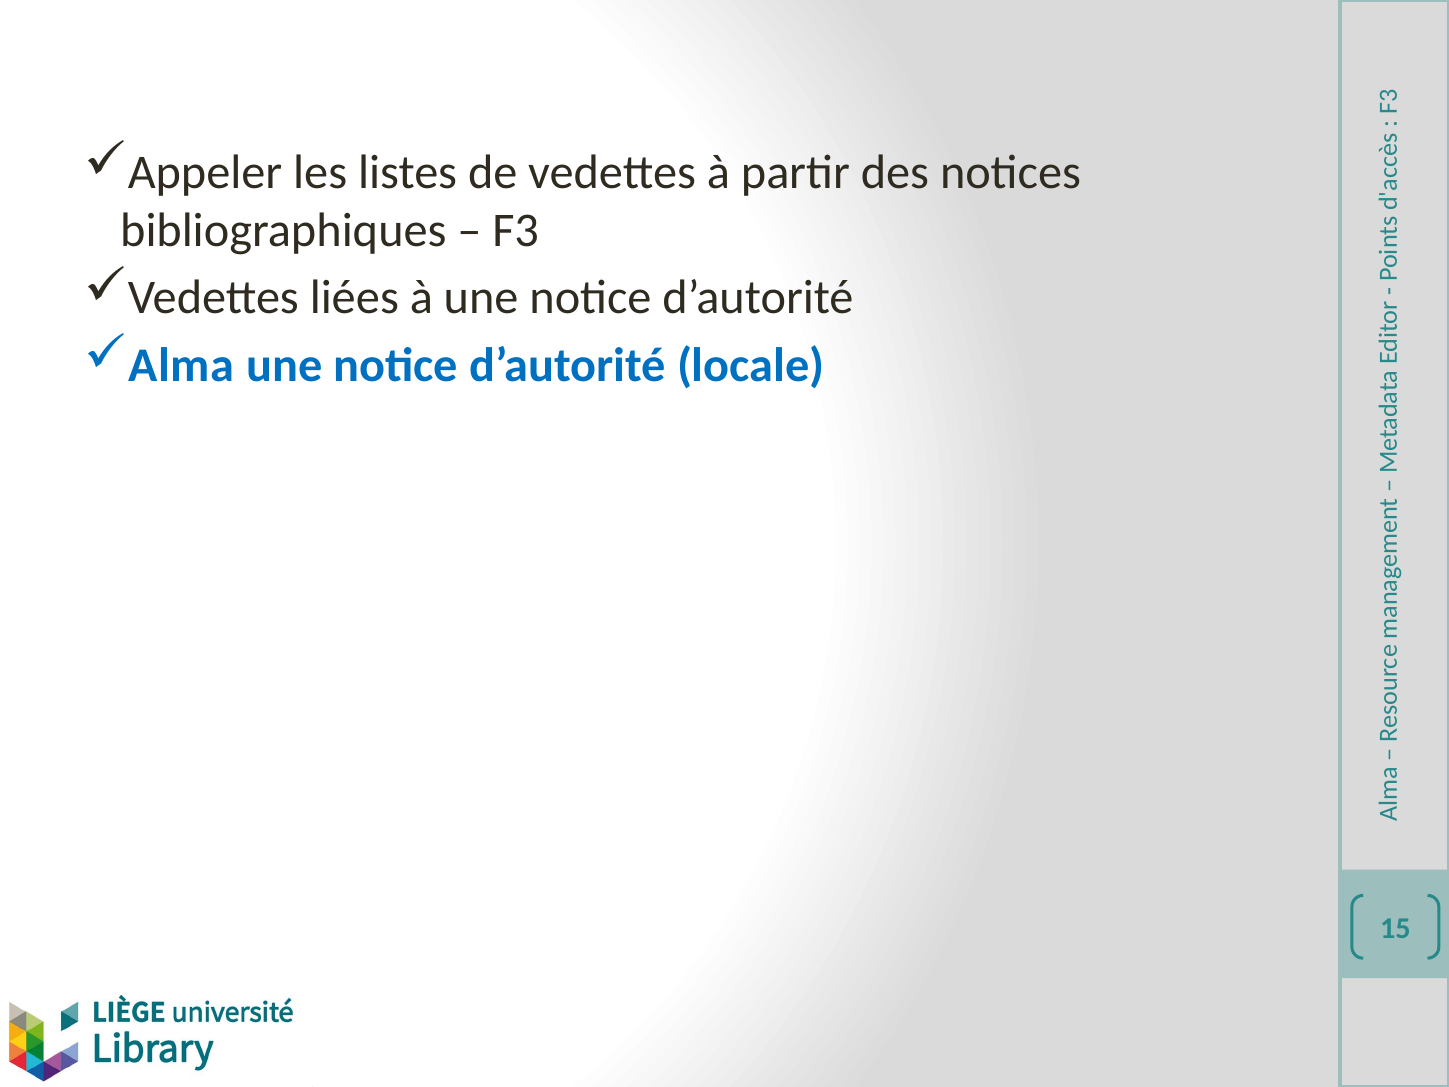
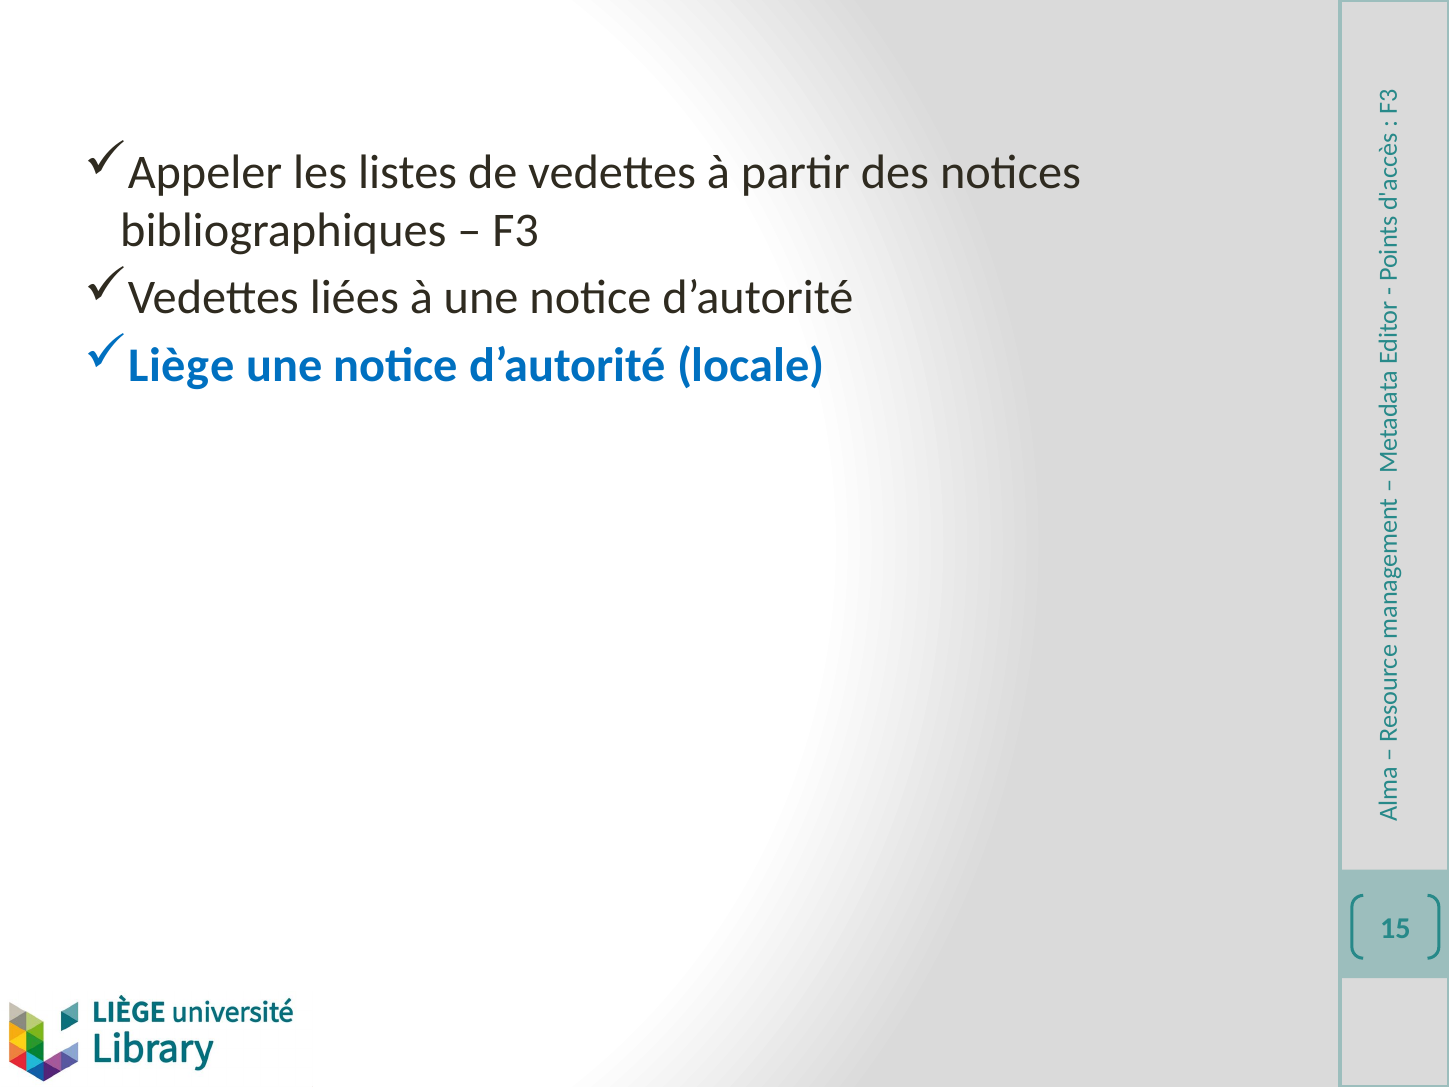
Alma: Alma -> Liège (182, 365)
